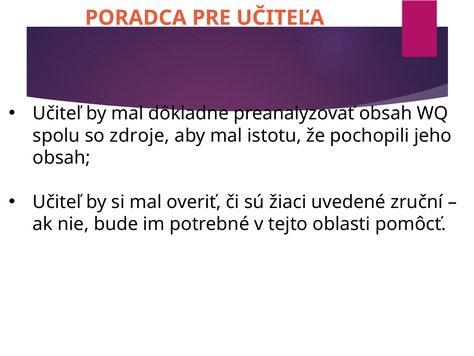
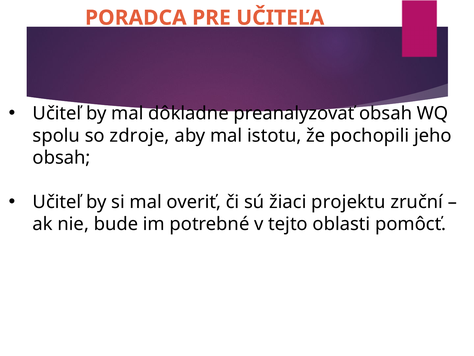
uvedené: uvedené -> projektu (348, 202)
